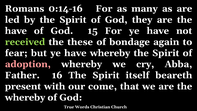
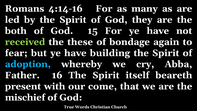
0:14-16: 0:14-16 -> 4:14-16 (66, 9)
have: have -> both (16, 31)
have whereby: whereby -> building (110, 53)
adoption colour: pink -> light blue (28, 64)
whereby: whereby -> mischief (25, 97)
